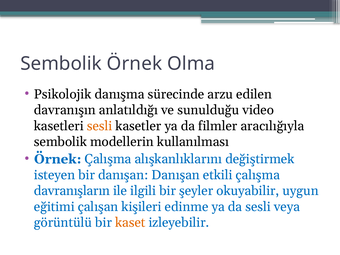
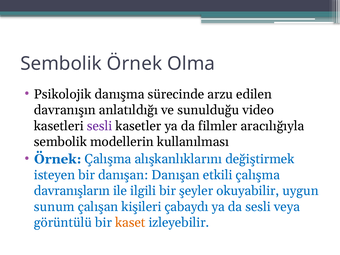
sesli colour: orange -> purple (100, 126)
eğitimi: eğitimi -> sunum (54, 207)
edinme: edinme -> çabaydı (187, 207)
